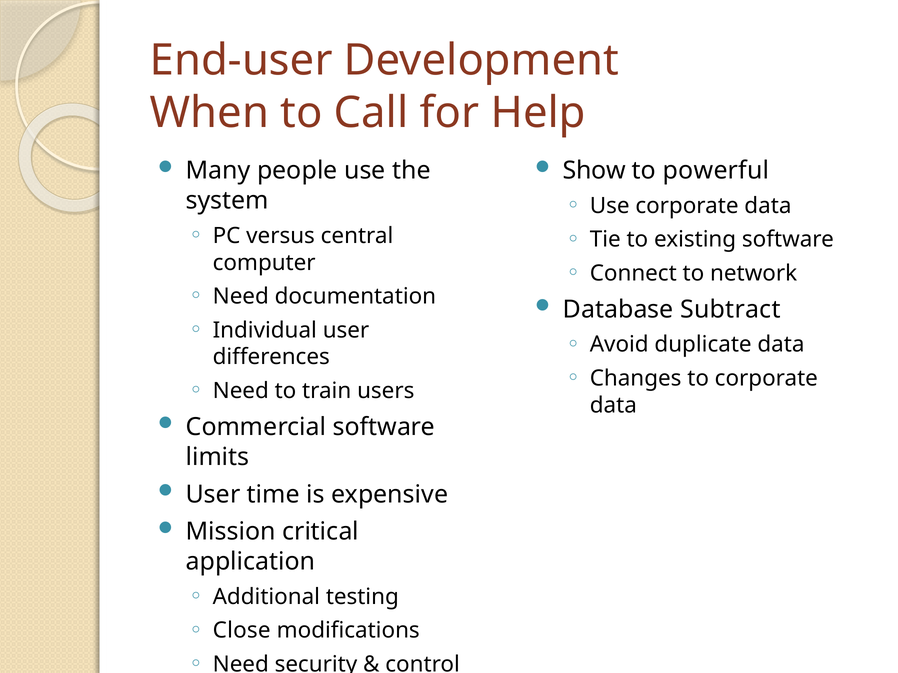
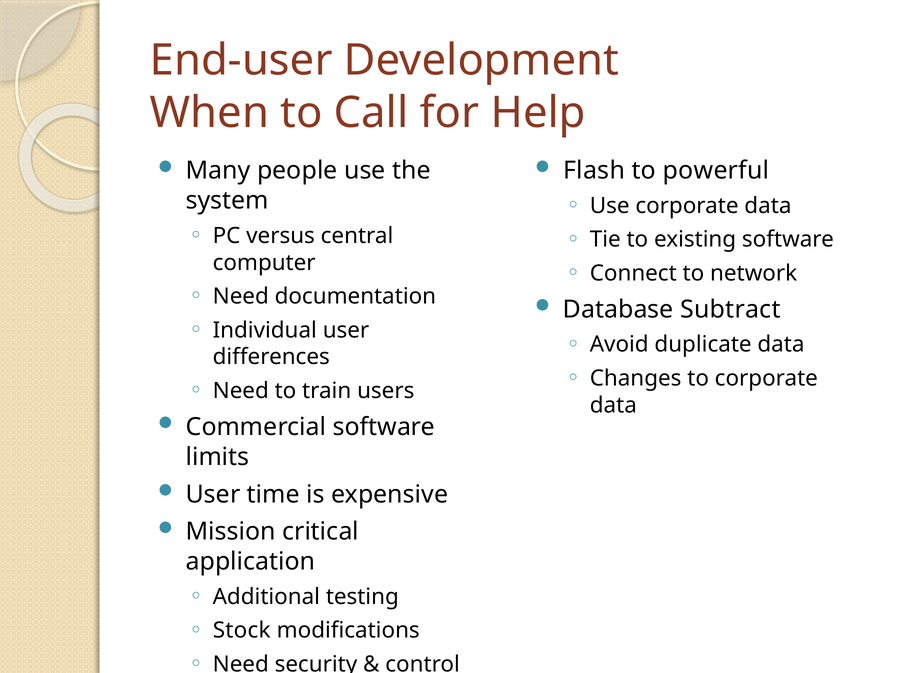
Show: Show -> Flash (594, 171)
Close: Close -> Stock (242, 631)
